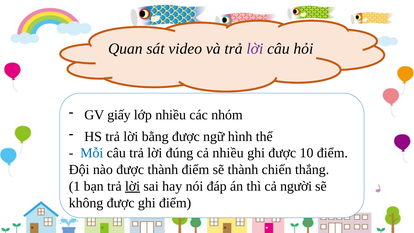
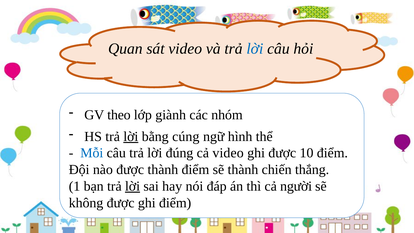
lời colour: purple -> blue (255, 49)
giấy: giấy -> theo (119, 115)
lớp nhiều: nhiều -> giành (171, 115)
lời underline: none -> present (131, 136)
bằng được: được -> cúng (186, 136)
cả nhiều: nhiều -> video (228, 153)
